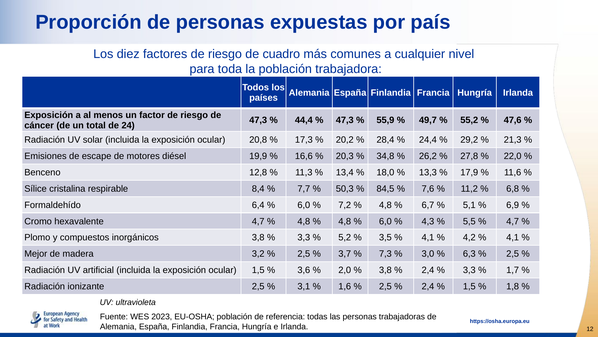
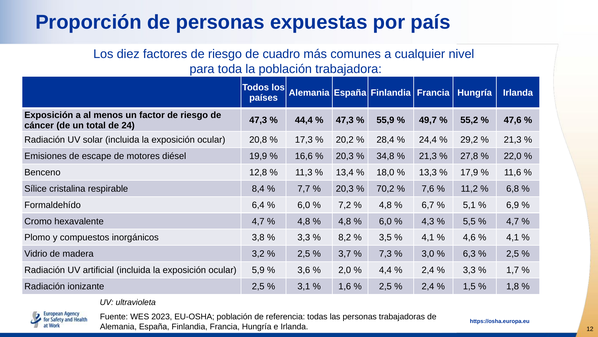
26,2: 26,2 -> 21,3 (428, 156)
50,3: 50,3 -> 20,3 (345, 188)
84,5: 84,5 -> 70,2 (385, 188)
5,2: 5,2 -> 8,2 (345, 237)
4,2: 4,2 -> 4,6 (469, 237)
Mejor: Mejor -> Vidrio (36, 253)
ocular 1,5: 1,5 -> 5,9 (258, 270)
3,8: 3,8 -> 4,4 (385, 270)
